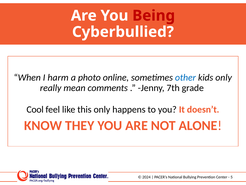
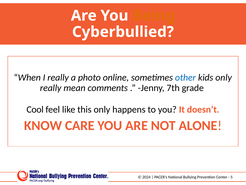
Being colour: red -> orange (154, 16)
I harm: harm -> really (58, 77)
THEY: THEY -> CARE (80, 125)
